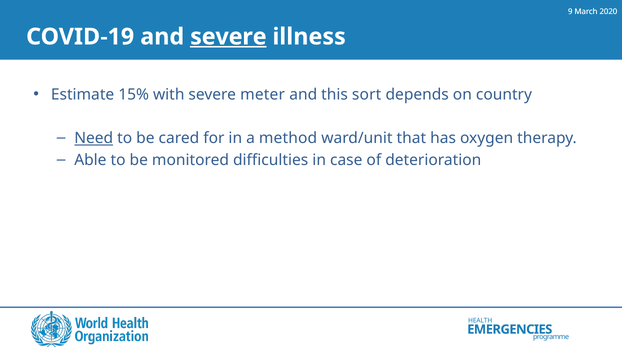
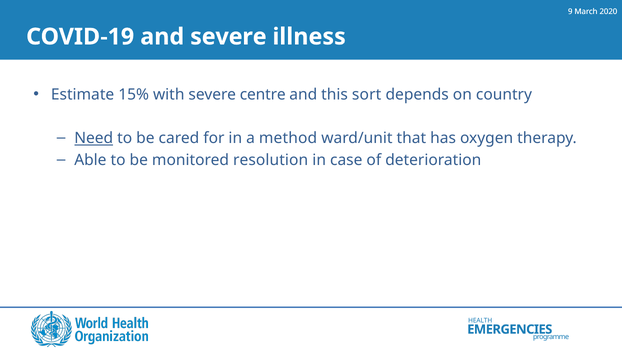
severe underline: present -> none (228, 37)
meter: meter -> centre (263, 94)
difficulties: difficulties -> resolution (271, 160)
